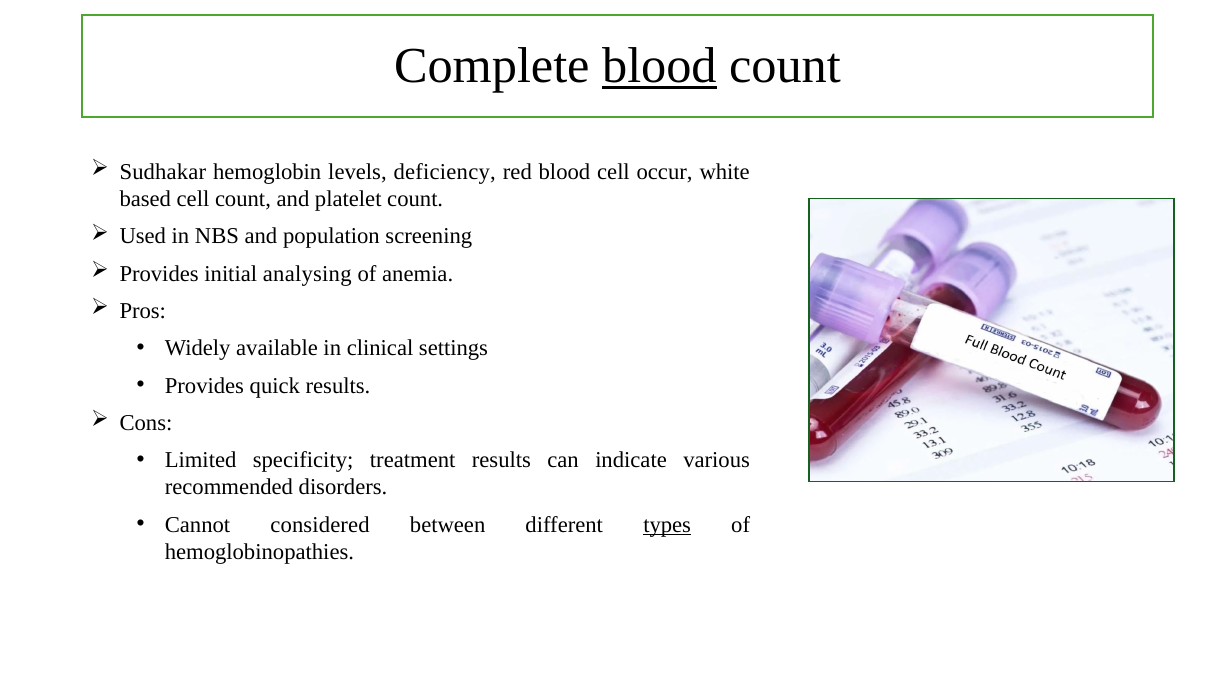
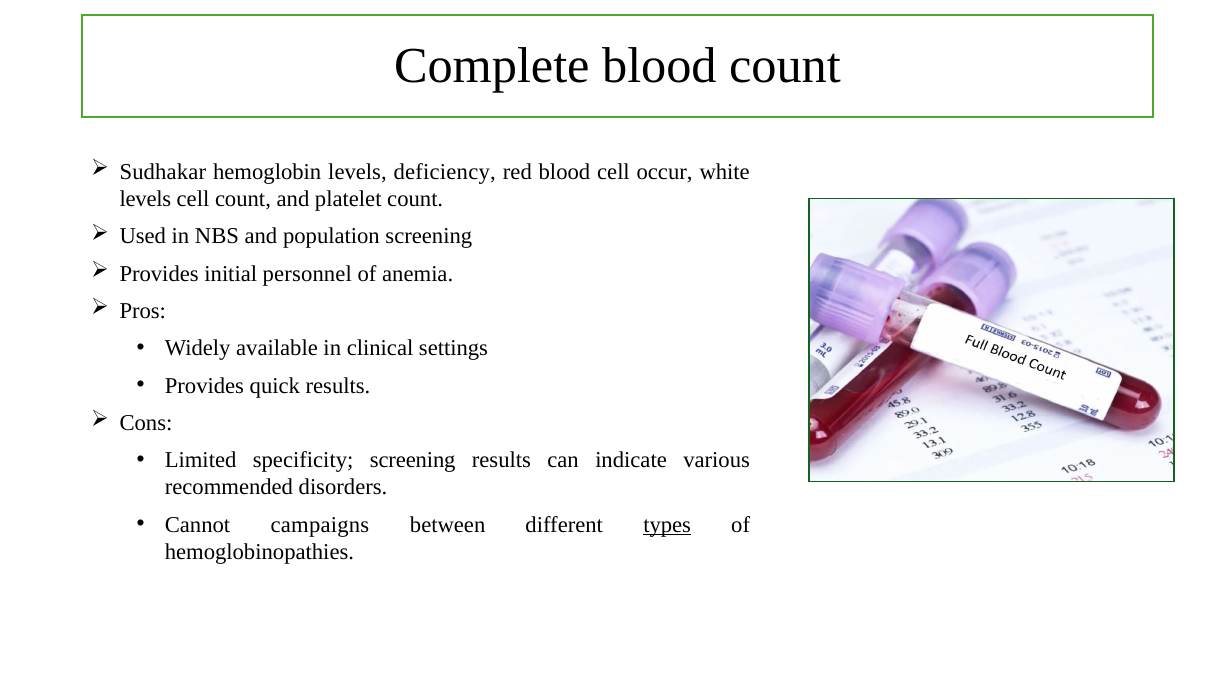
blood underline: present -> none (659, 66)
based: based -> levels (145, 199)
analysing: analysing -> personnel (307, 274)
specificity treatment: treatment -> screening (413, 460)
considered: considered -> campaigns (320, 525)
